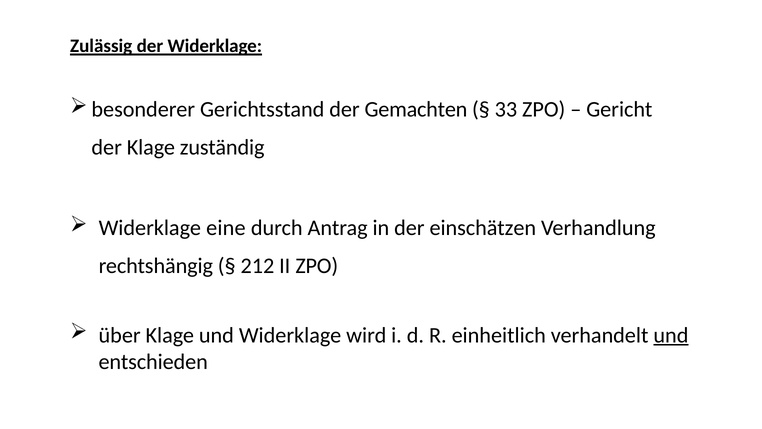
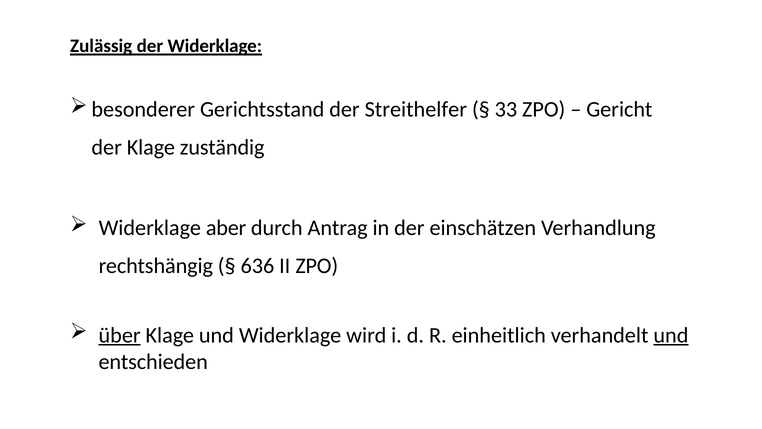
Gemachten: Gemachten -> Streithelfer (416, 109)
eine: eine -> aber (226, 228)
212: 212 -> 636 (257, 266)
über underline: none -> present (120, 335)
